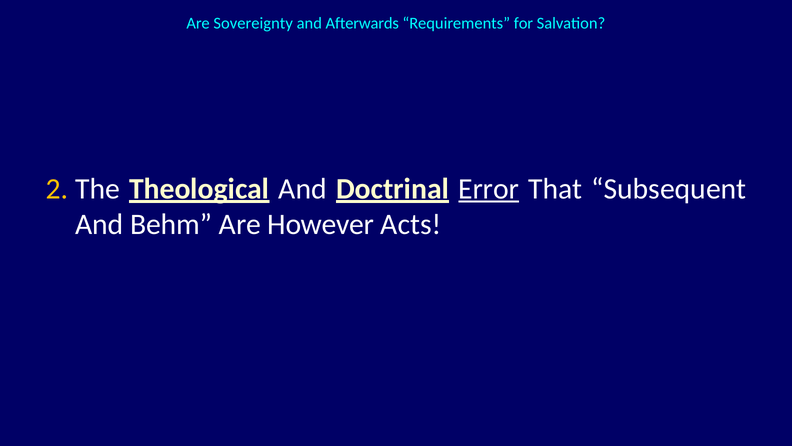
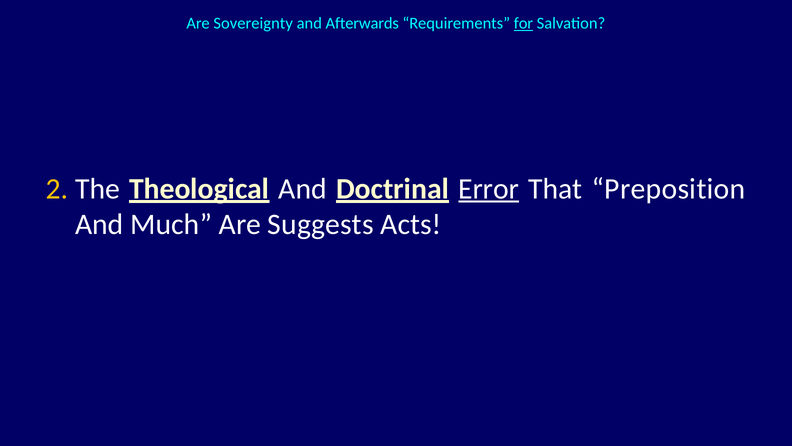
for underline: none -> present (523, 23)
Subsequent: Subsequent -> Preposition (669, 189)
Behm: Behm -> Much (171, 224)
However: However -> Suggests (321, 224)
